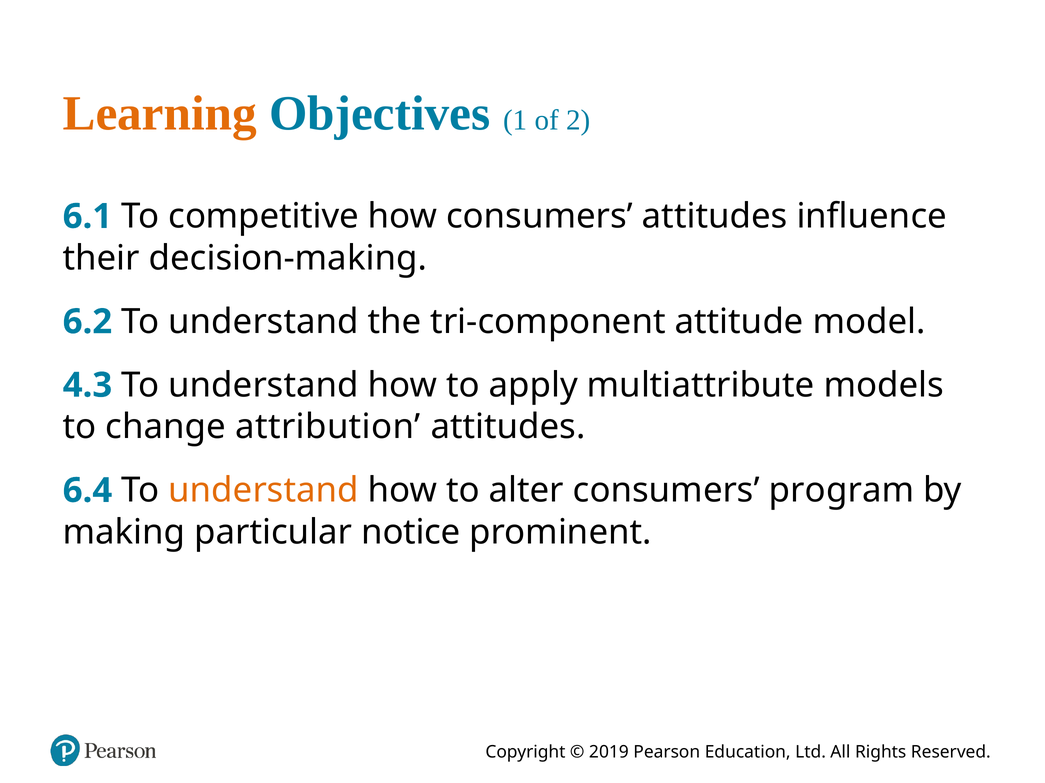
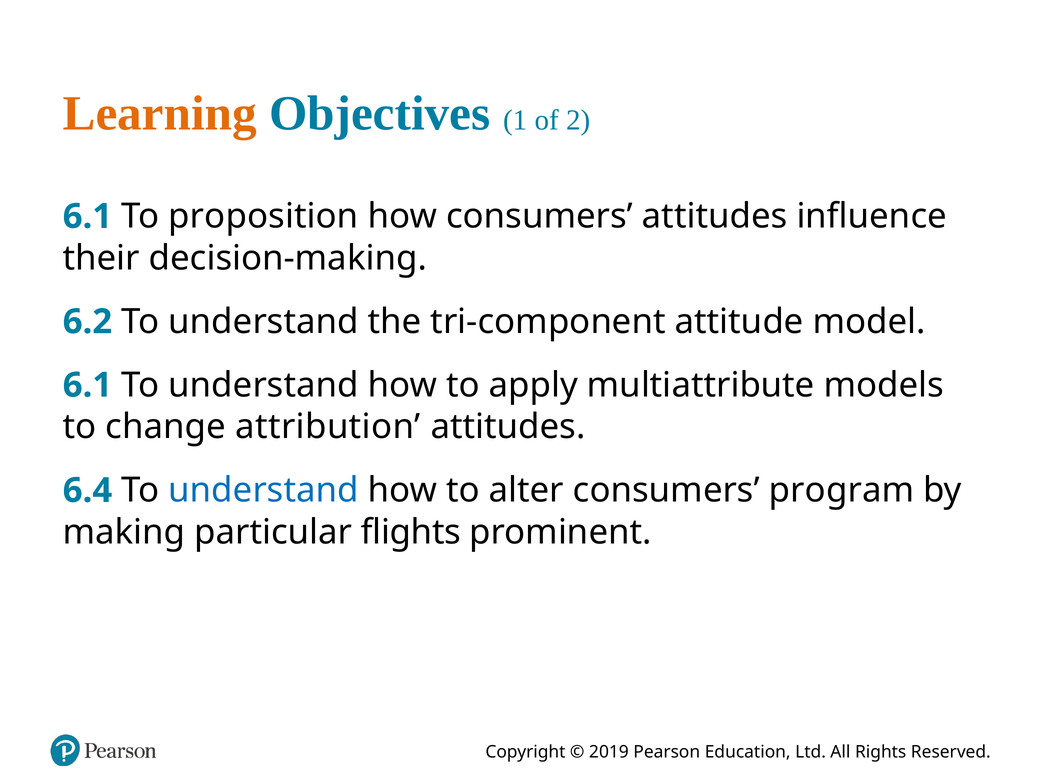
competitive: competitive -> proposition (263, 217)
4.3: 4.3 -> 6.1 (87, 386)
understand colour: orange -> blue (264, 491)
notice: notice -> flights (411, 533)
